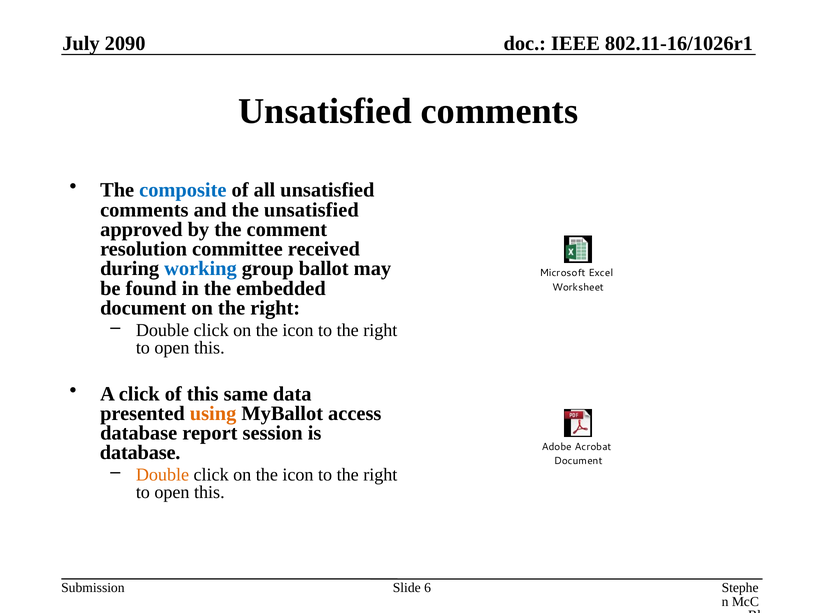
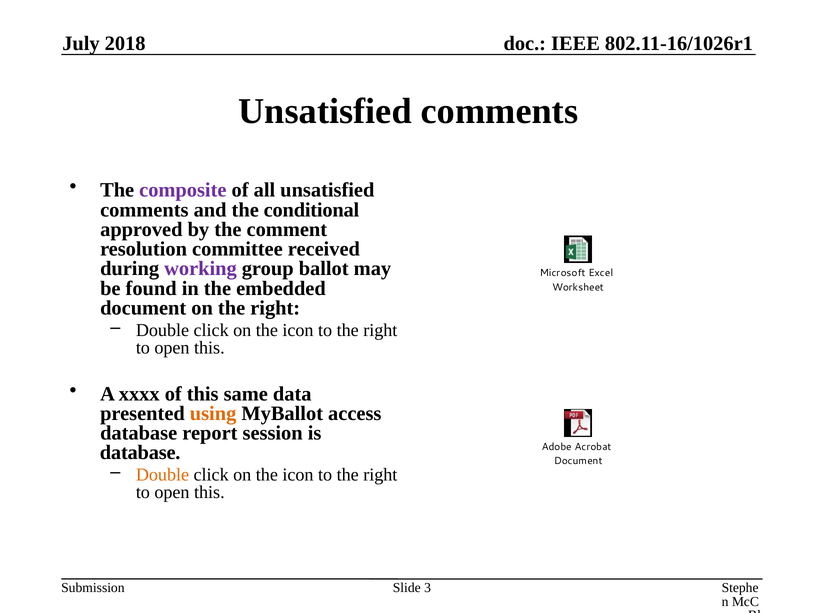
2090: 2090 -> 2018 (125, 44)
composite colour: blue -> purple (183, 190)
the unsatisfied: unsatisfied -> conditional (311, 210)
working colour: blue -> purple (201, 269)
A click: click -> xxxx (139, 394)
6: 6 -> 3 (428, 588)
